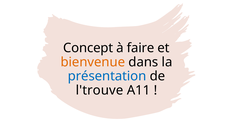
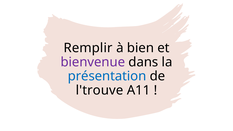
Concept: Concept -> Remplir (88, 48)
faire: faire -> bien (140, 48)
bienvenue colour: orange -> purple (93, 62)
